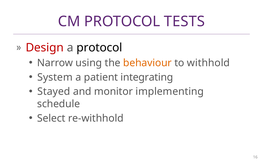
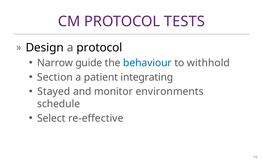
Design colour: red -> black (45, 47)
using: using -> guide (89, 63)
behaviour colour: orange -> blue (147, 63)
System: System -> Section (55, 77)
implementing: implementing -> environments (170, 91)
re-withhold: re-withhold -> re-effective (96, 118)
